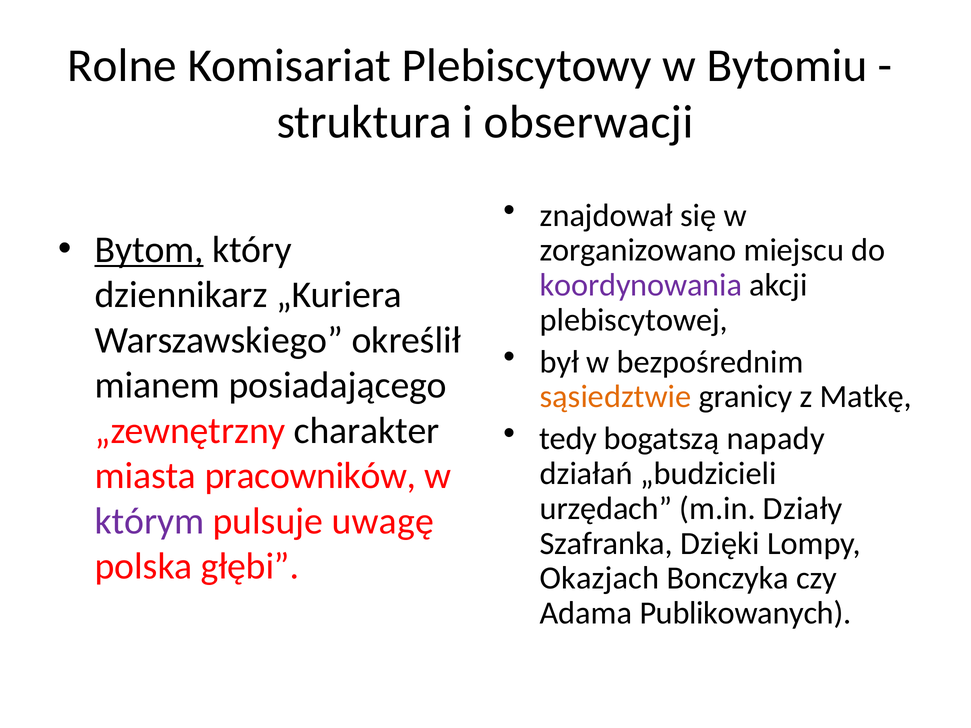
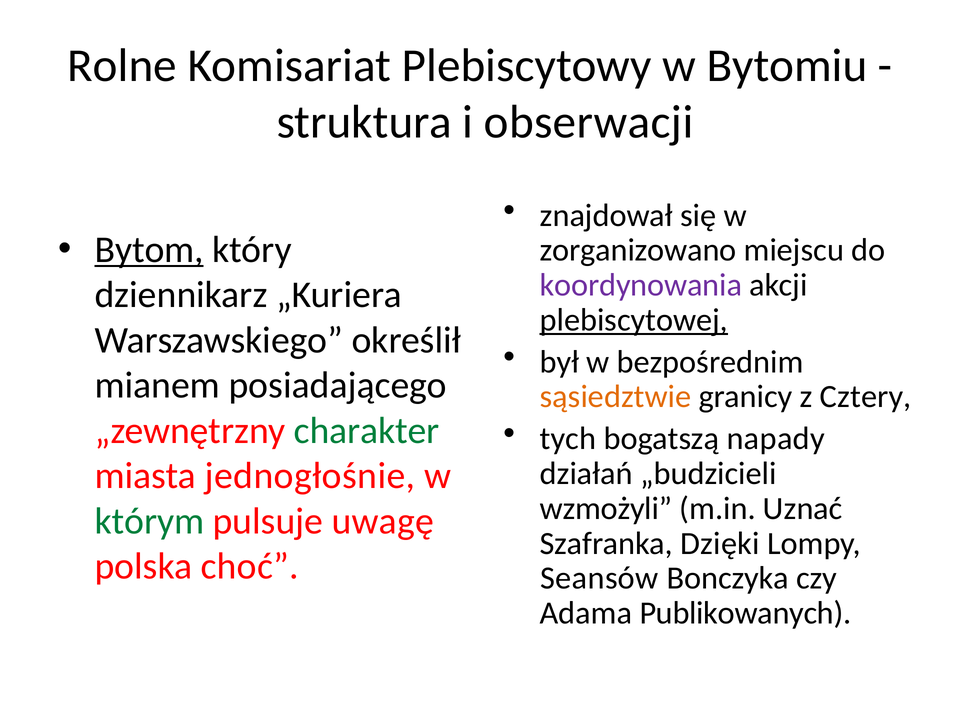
plebiscytowej underline: none -> present (634, 320)
Matkę: Matkę -> Cztery (866, 397)
charakter colour: black -> green (367, 431)
tedy: tedy -> tych (568, 439)
pracowników: pracowników -> jednogłośnie (310, 476)
urzędach: urzędach -> wzmożyli (606, 509)
Działy: Działy -> Uznać (803, 509)
którym colour: purple -> green (149, 521)
głębi: głębi -> choć (250, 566)
Okazjach: Okazjach -> Seansów (599, 578)
